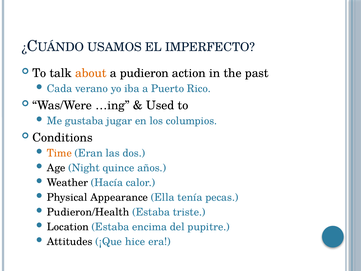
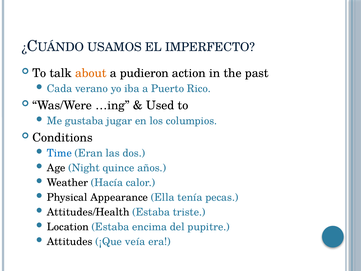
Time colour: orange -> blue (59, 153)
Pudieron/Health: Pudieron/Health -> Attitudes/Health (88, 212)
hice: hice -> veía (135, 241)
